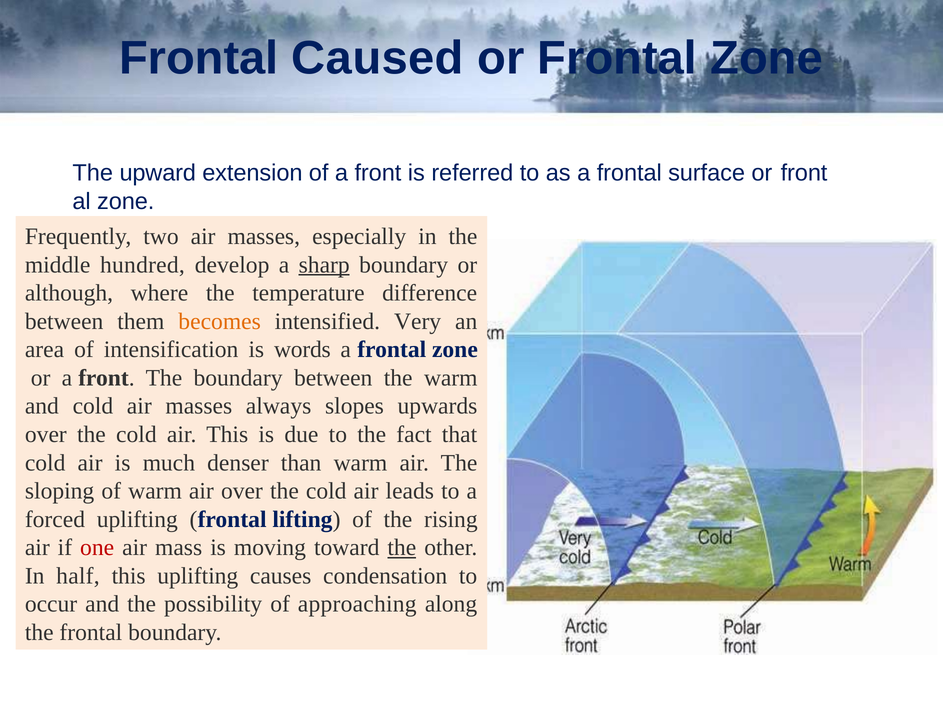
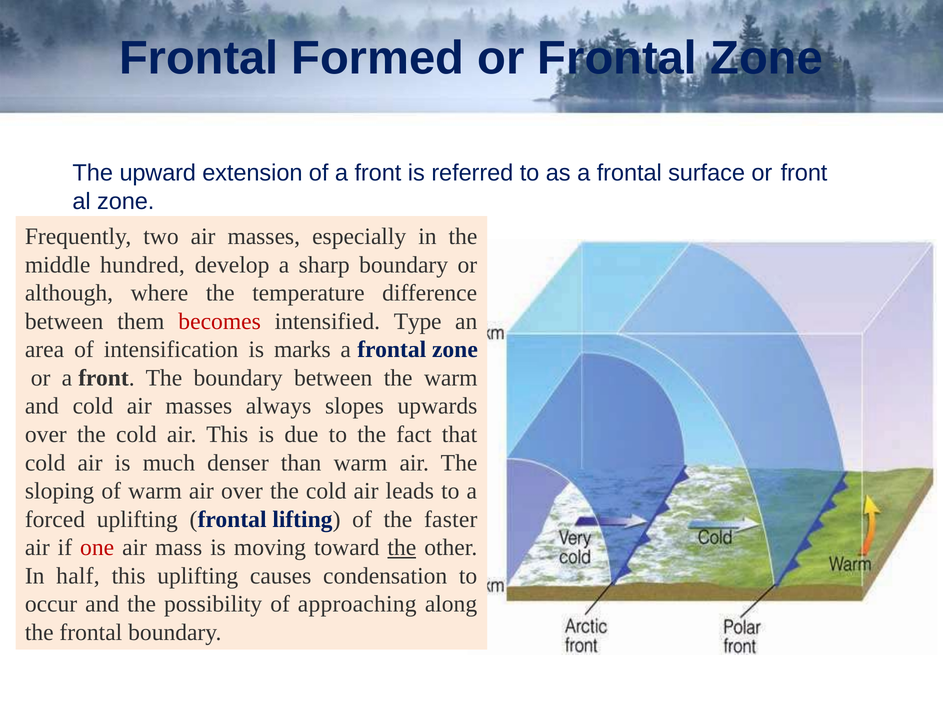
Caused: Caused -> Formed (378, 58)
sharp underline: present -> none (324, 265)
becomes colour: orange -> red (220, 321)
Very: Very -> Type (418, 321)
words: words -> marks (302, 350)
rising: rising -> faster (451, 520)
